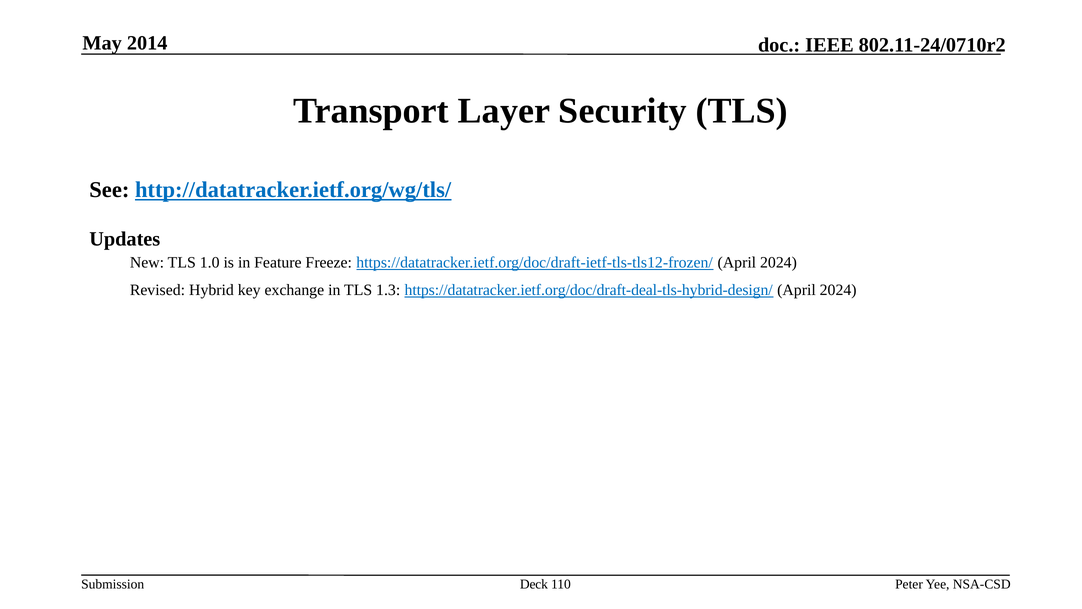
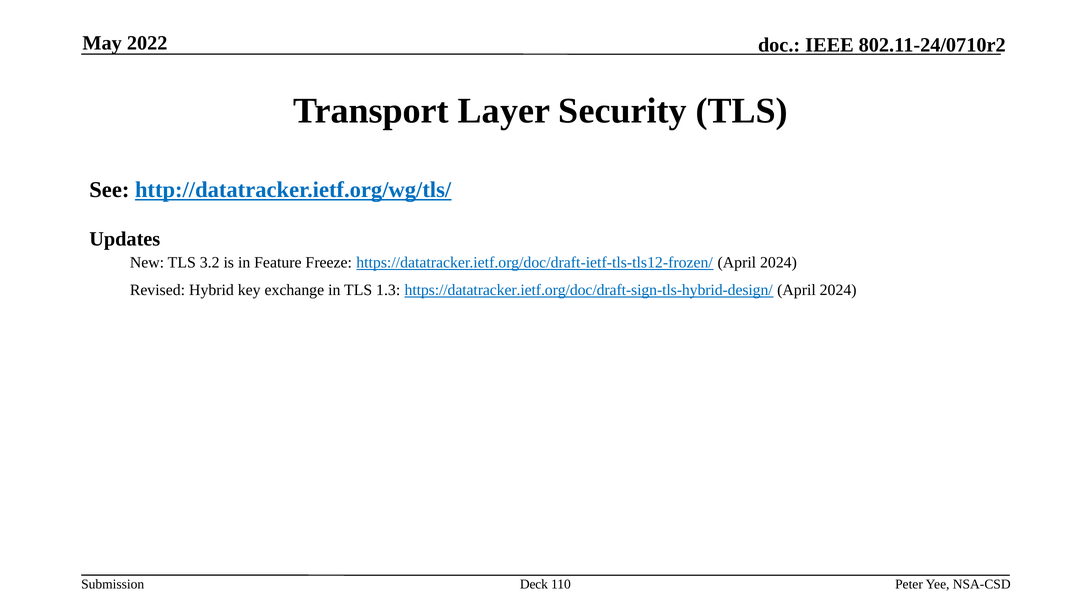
2014: 2014 -> 2022 (147, 43)
1.0: 1.0 -> 3.2 (210, 262)
https://datatracker.ietf.org/doc/draft-deal-tls-hybrid-design/: https://datatracker.ietf.org/doc/draft-deal-tls-hybrid-design/ -> https://datatracker.ietf.org/doc/draft-sign-tls-hybrid-design/ (589, 290)
